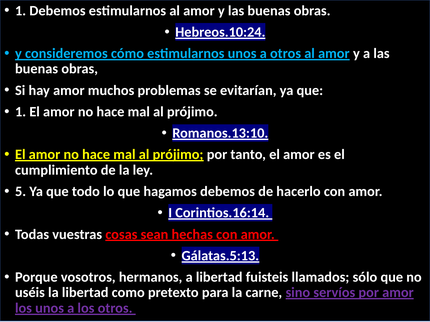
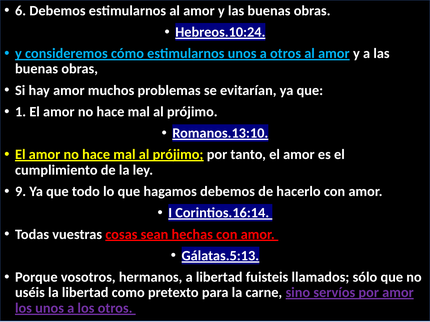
1: 1 -> 6 (21, 11)
5: 5 -> 9 (21, 192)
